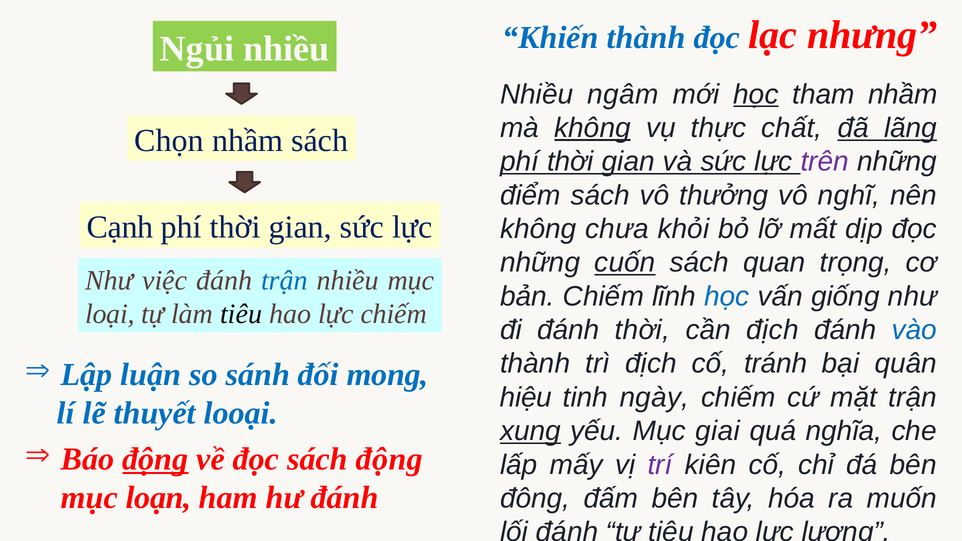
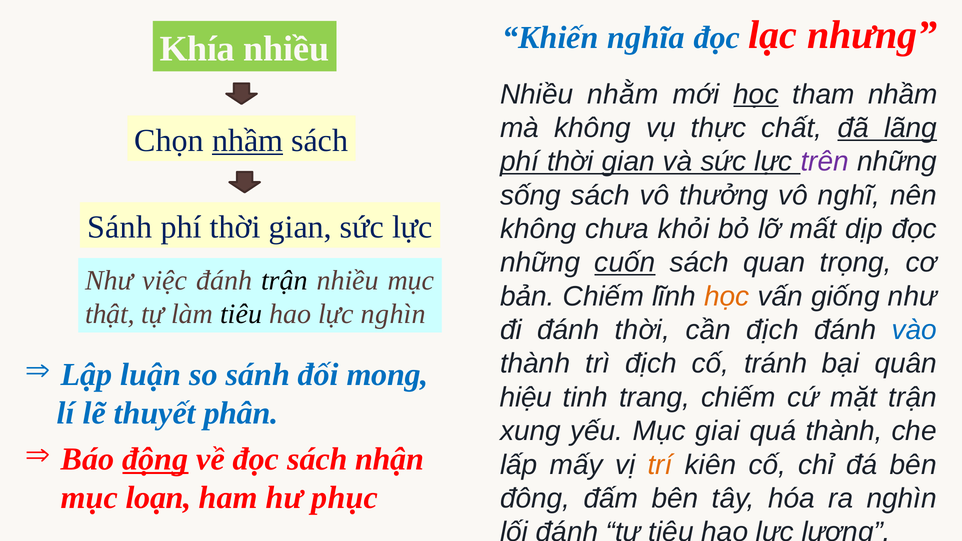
Khiến thành: thành -> nghĩa (646, 38)
Ngủi: Ngủi -> Khía (197, 49)
ngâm: ngâm -> nhằm (623, 94)
không underline: present -> none (593, 128)
nhầm underline: none -> present (248, 140)
điểm: điểm -> sống (530, 195)
Cạnh: Cạnh -> Sánh (120, 227)
trận colour: blue -> black (284, 280)
học colour: blue -> orange (727, 296)
loại: loại -> thật (110, 314)
lực chiếm: chiếm -> nghìn (393, 314)
ngày: ngày -> trang (655, 397)
looại: looại -> phân (241, 413)
xung underline: present -> none (530, 431)
quá nghĩa: nghĩa -> thành (844, 431)
sách động: động -> nhận (390, 459)
trí colour: purple -> orange (660, 465)
hư đánh: đánh -> phục (345, 498)
ra muốn: muốn -> nghìn (902, 499)
